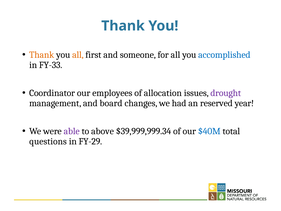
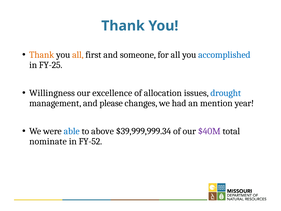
FY-33: FY-33 -> FY-25 (51, 65)
Coordinator: Coordinator -> Willingness (52, 93)
employees: employees -> excellence (112, 93)
drought colour: purple -> blue (226, 93)
board: board -> please (111, 103)
reserved: reserved -> mention (216, 103)
able colour: purple -> blue (72, 131)
$40M colour: blue -> purple (209, 131)
questions: questions -> nominate (48, 141)
FY-29: FY-29 -> FY-52 (90, 141)
